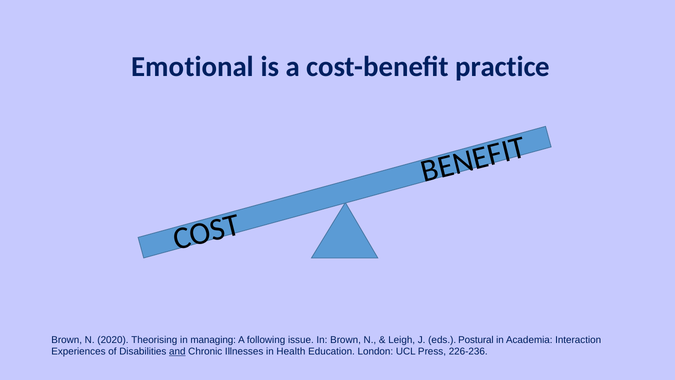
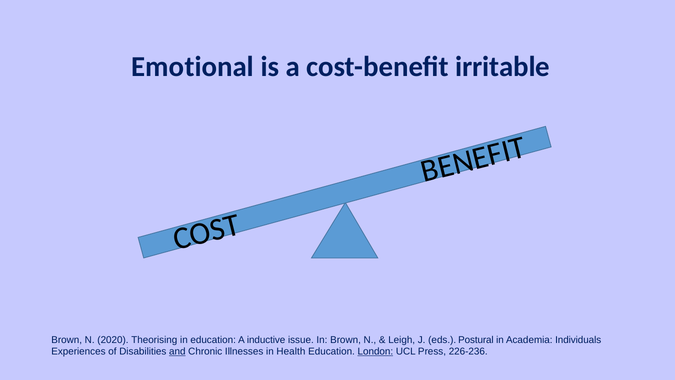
practice: practice -> irritable (503, 67)
in managing: managing -> education (213, 340)
following: following -> inductive (266, 340)
Interaction: Interaction -> Individuals (578, 340)
London underline: none -> present (375, 351)
